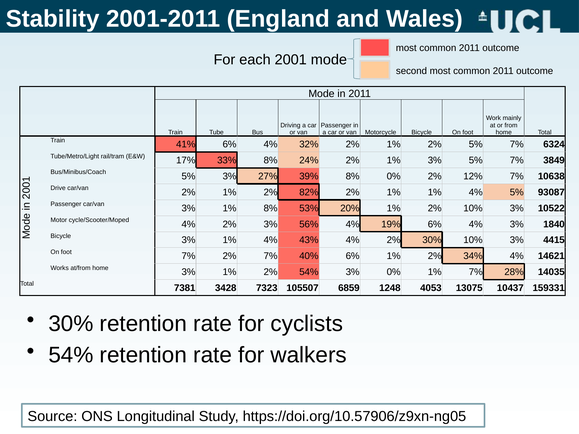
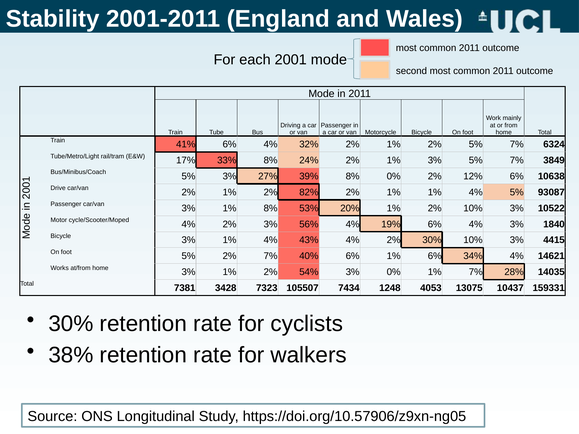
12% 7%: 7% -> 6% (517, 176)
foot 7%: 7% -> 5% (189, 256)
6% 1% 2%: 2% -> 6% (435, 256)
6859: 6859 -> 7434 (349, 288)
54%: 54% -> 38% (71, 355)
